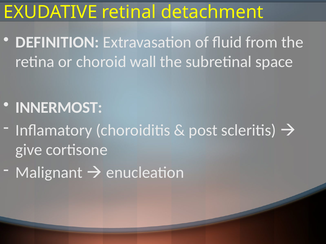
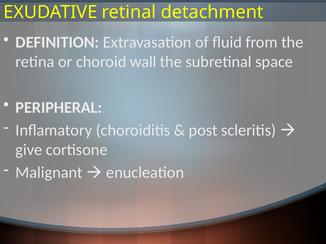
INNERMOST: INNERMOST -> PERIPHERAL (59, 108)
